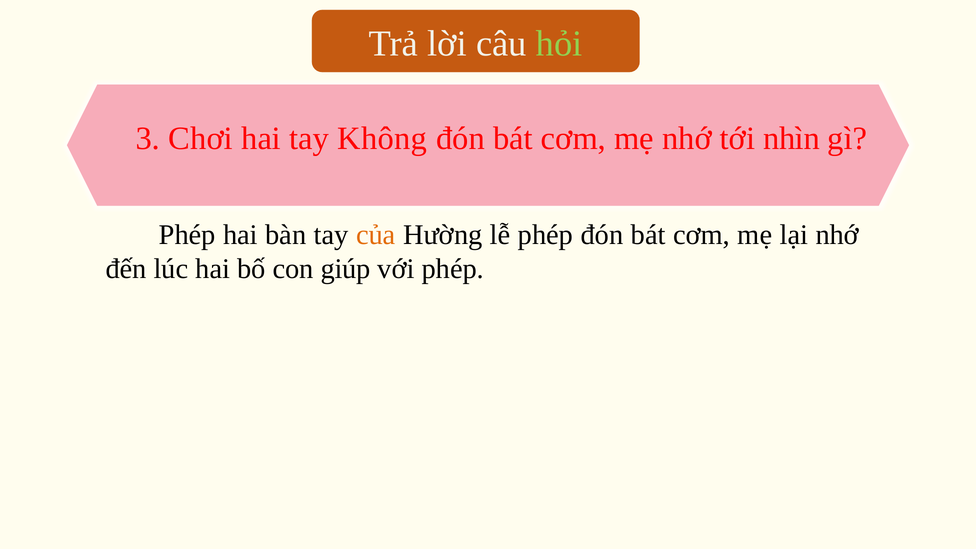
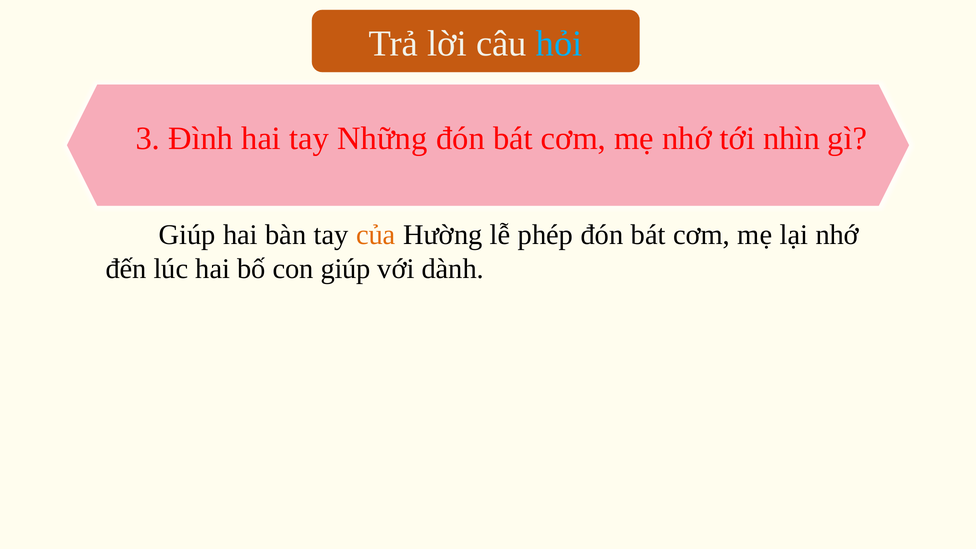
hỏi colour: light green -> light blue (559, 44)
Chơi: Chơi -> Đình (201, 139)
Không: Không -> Những (382, 139)
Phép: Phép -> Giúp (187, 235)
với phép: phép -> dành (453, 269)
